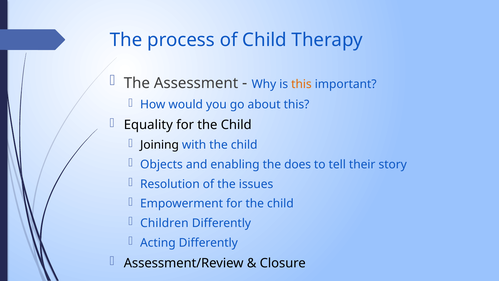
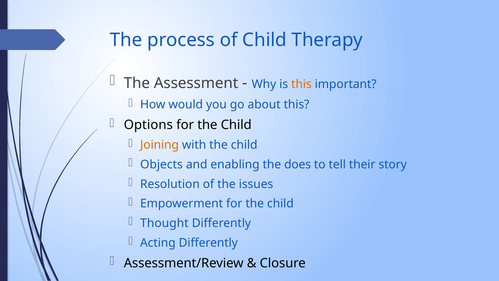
Equality: Equality -> Options (148, 125)
Joining colour: black -> orange (159, 145)
Children: Children -> Thought (164, 223)
